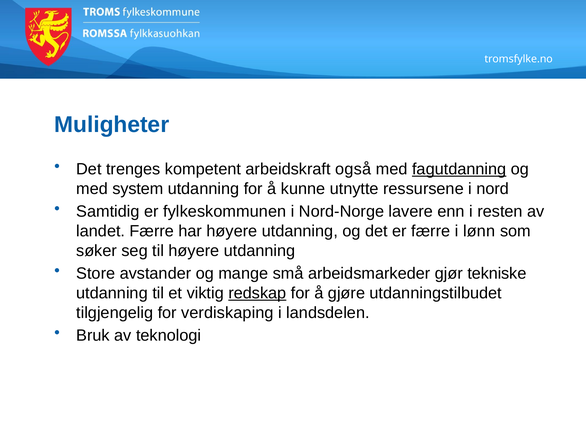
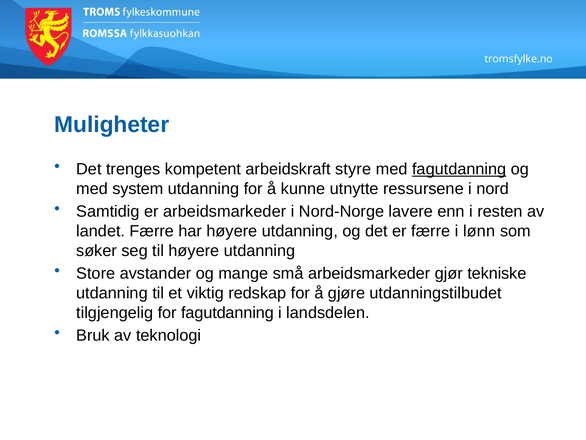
også: også -> styre (353, 169)
er fylkeskommunen: fylkeskommunen -> arbeidsmarkeder (225, 211)
redskap underline: present -> none (257, 293)
for verdiskaping: verdiskaping -> fagutdanning (228, 312)
